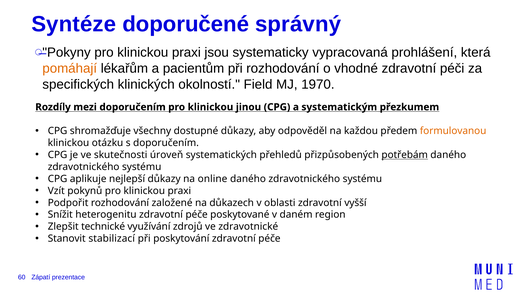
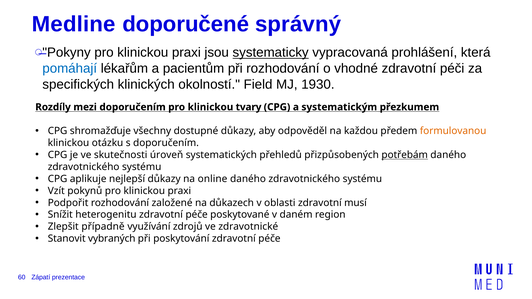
Syntéze: Syntéze -> Medline (74, 24)
systematicky underline: none -> present (271, 53)
pomáhají colour: orange -> blue (70, 69)
1970: 1970 -> 1930 (318, 84)
jinou: jinou -> tvary (249, 107)
vyšší: vyšší -> musí (355, 203)
technické: technické -> případně (103, 227)
stabilizací: stabilizací -> vybraných (112, 239)
